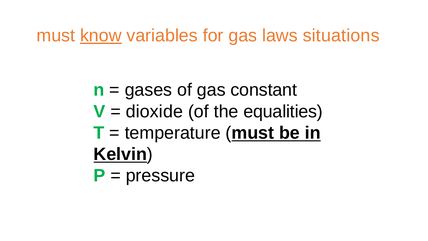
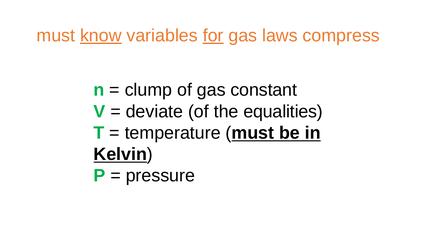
for underline: none -> present (213, 36)
situations: situations -> compress (341, 36)
gases: gases -> clump (148, 90)
dioxide: dioxide -> deviate (154, 111)
